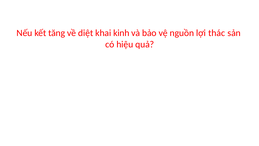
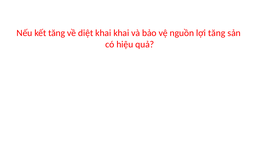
khai kinh: kinh -> khai (121, 33)
lợi thác: thác -> tăng (217, 33)
